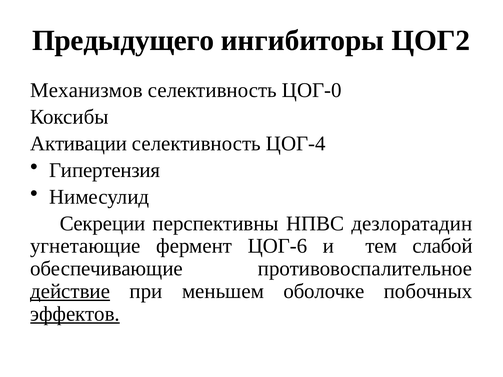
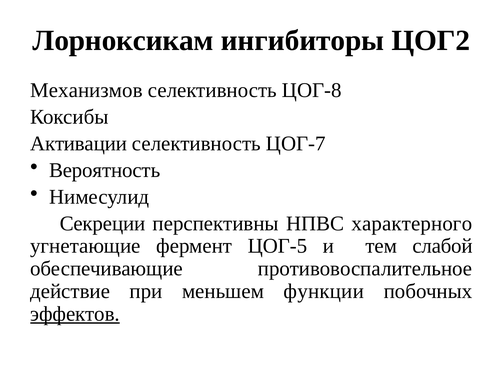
Предыдущего: Предыдущего -> Лорноксикам (123, 41)
ЦОГ-0: ЦОГ-0 -> ЦОГ-8 (312, 90)
ЦОГ-4: ЦОГ-4 -> ЦОГ-7 (296, 144)
Гипертензия: Гипертензия -> Вероятность (105, 170)
дезлоратадин: дезлоратадин -> характерного (412, 224)
ЦОГ-6: ЦОГ-6 -> ЦОГ-5 (278, 246)
действие underline: present -> none (70, 291)
оболочке: оболочке -> функции (324, 291)
